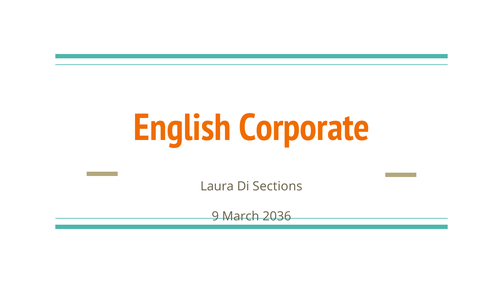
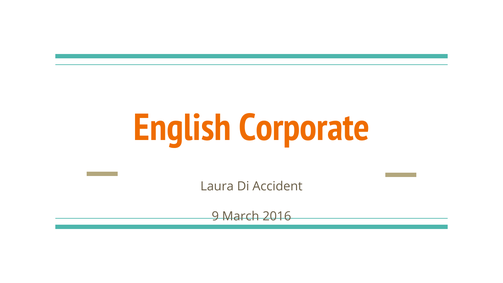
Sections: Sections -> Accident (278, 186)
2036: 2036 -> 2016 (277, 216)
